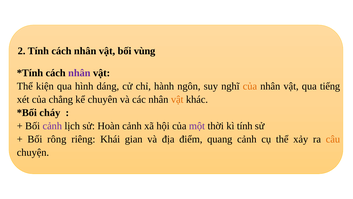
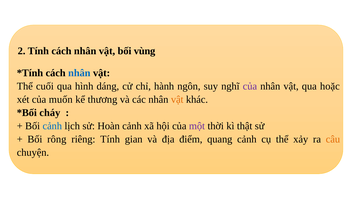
nhân colour: purple -> blue (79, 73)
kiện: kiện -> cuối (45, 86)
của colour: orange -> purple (250, 86)
tiếng: tiếng -> hoặc (330, 86)
chẳng: chẳng -> muốn (61, 99)
chuyên: chuyên -> thương (102, 99)
cảnh colour: purple -> blue (52, 126)
kì tính: tính -> thật (245, 126)
riêng Khái: Khái -> Tính (110, 139)
